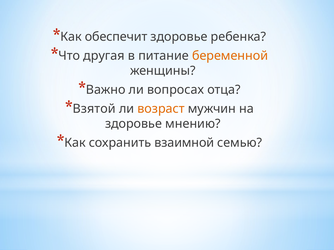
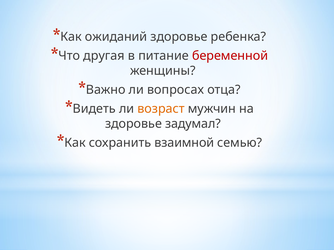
обеспечит: обеспечит -> ожиданий (116, 37)
беременной colour: orange -> red (230, 56)
Взятой: Взятой -> Видеть (94, 109)
мнению: мнению -> задумал (193, 124)
